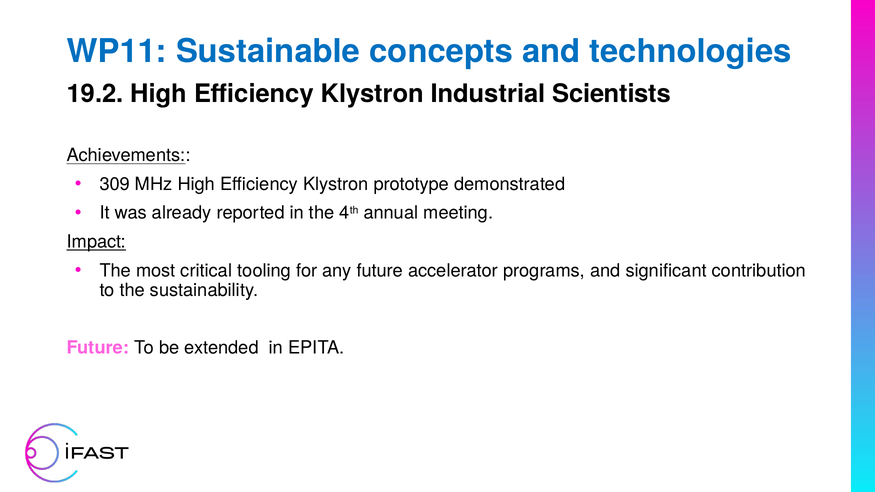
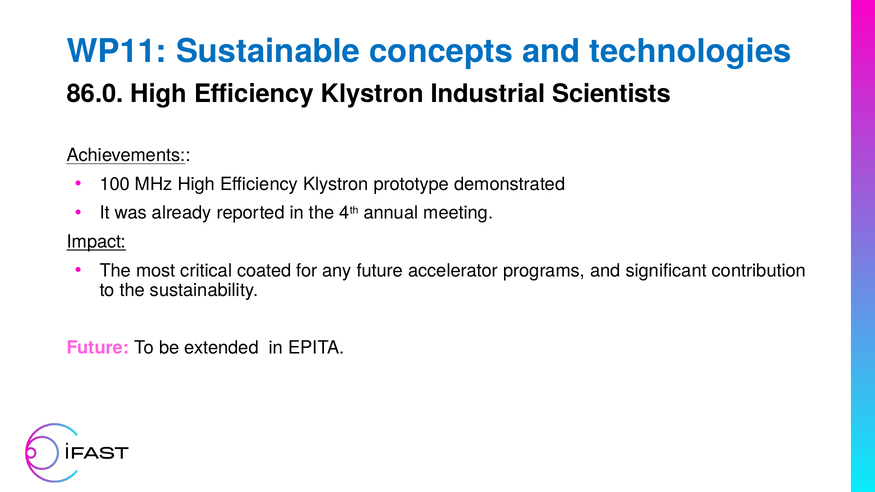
19.2: 19.2 -> 86.0 (95, 94)
309: 309 -> 100 (115, 184)
tooling: tooling -> coated (264, 271)
